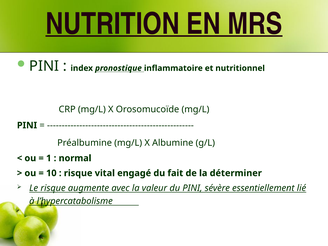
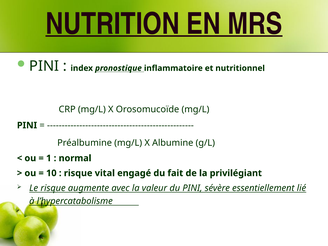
déterminer: déterminer -> privilégiant (236, 173)
